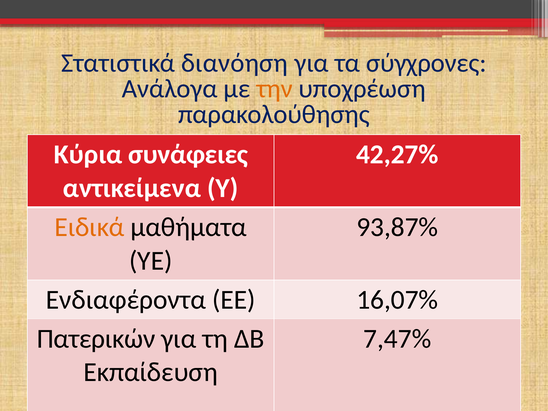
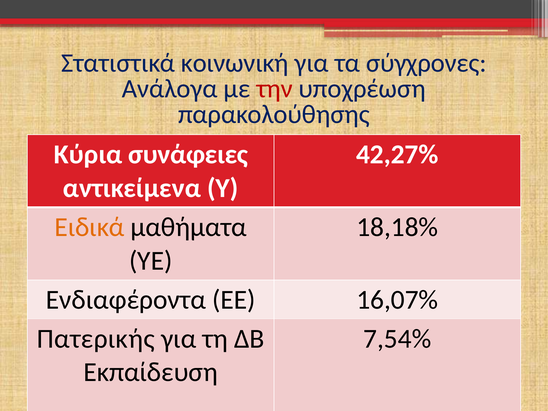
διανόηση: διανόηση -> κοινωνική (235, 63)
την colour: orange -> red (275, 89)
93,87%: 93,87% -> 18,18% (397, 227)
Πατερικών: Πατερικών -> Πατερικής (96, 339)
7,47%: 7,47% -> 7,54% (397, 339)
